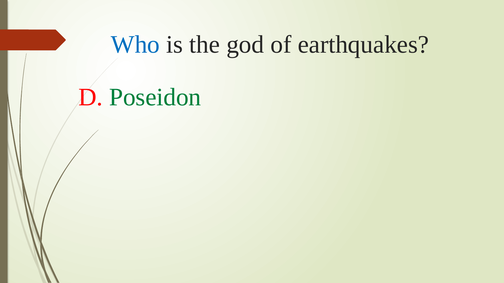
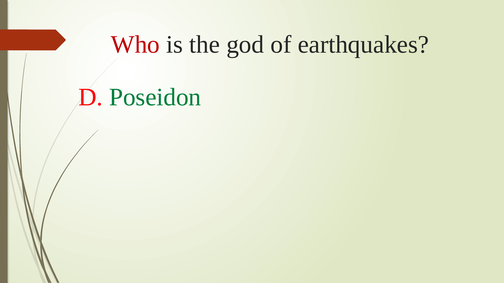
Who colour: blue -> red (135, 45)
